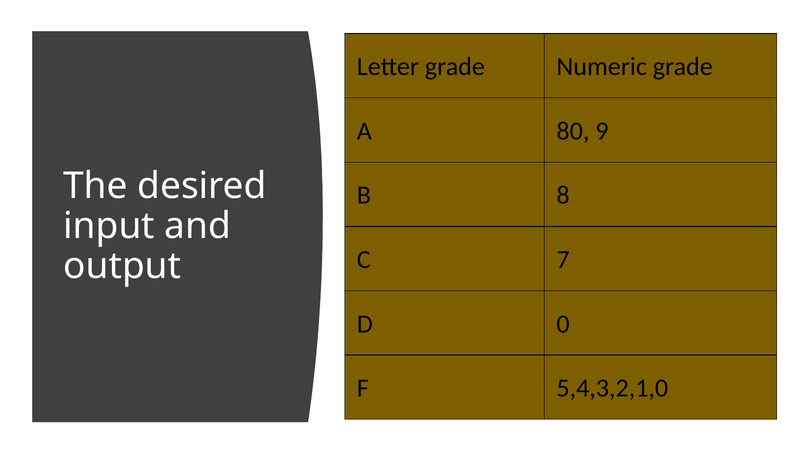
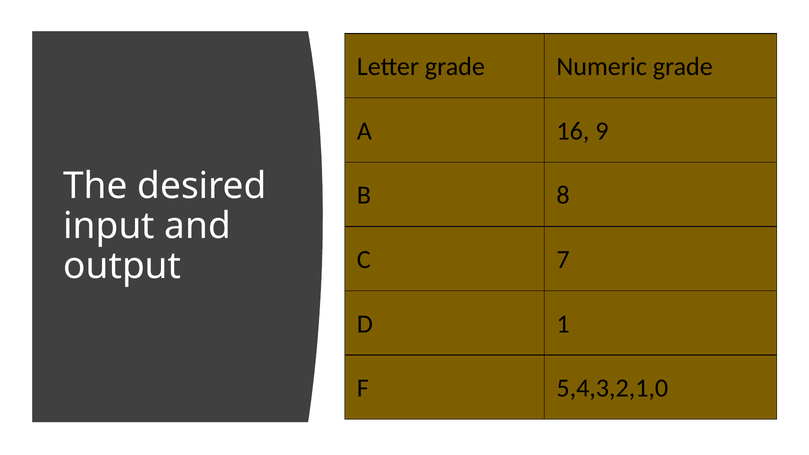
80: 80 -> 16 (573, 131)
0: 0 -> 1 (563, 324)
